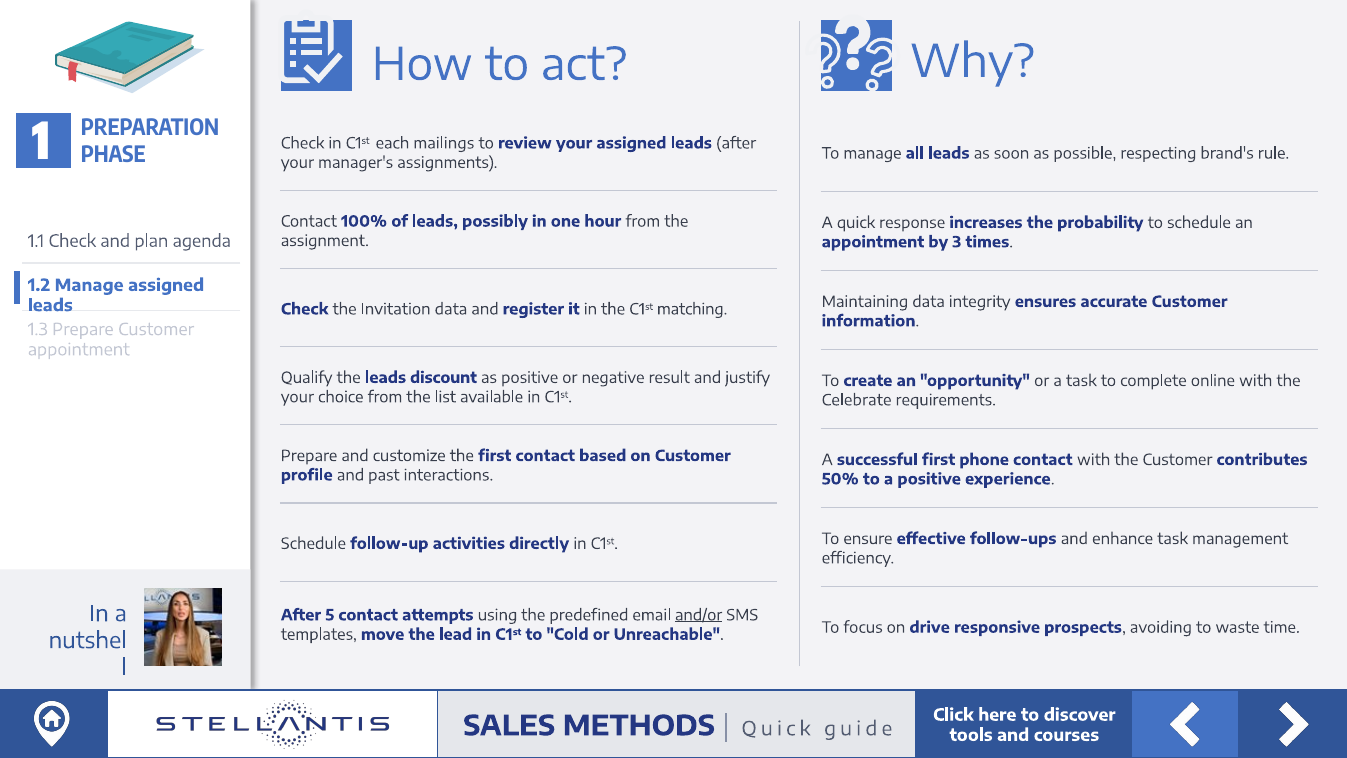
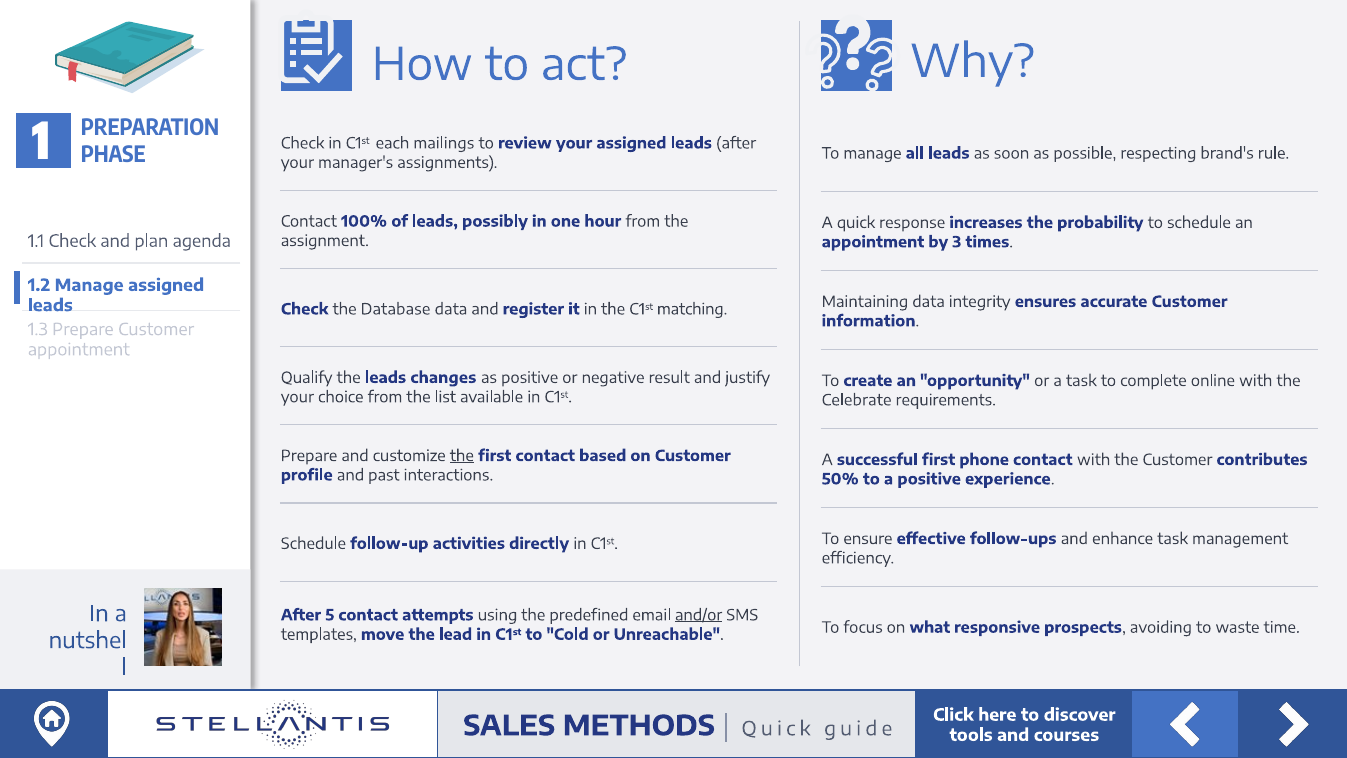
Invitation: Invitation -> Database (396, 309)
discount: discount -> changes (443, 378)
the underline: none -> present (462, 456)
drive: drive -> what (930, 627)
